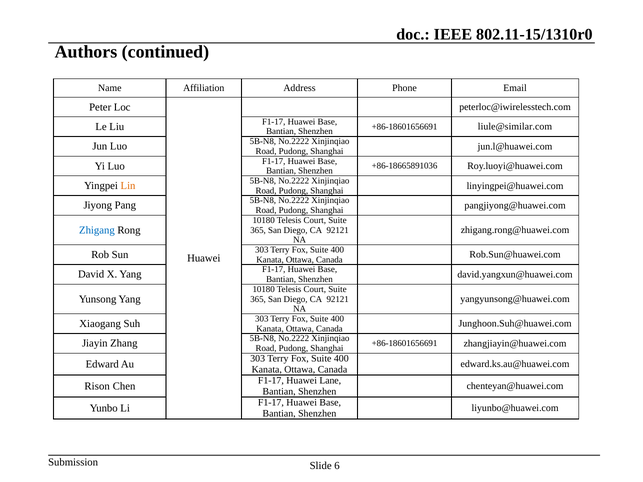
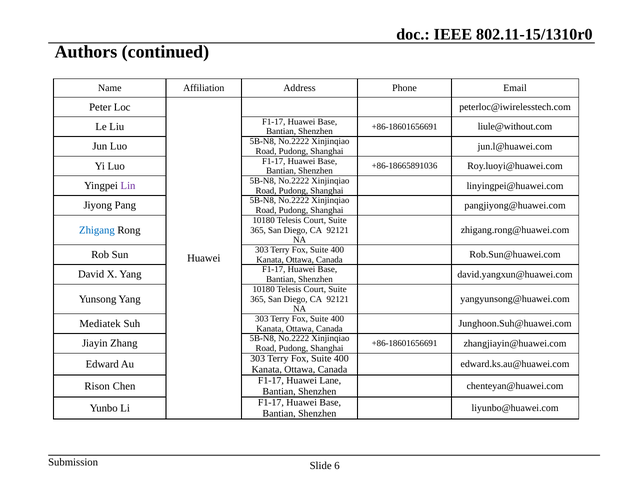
liule@similar.com: liule@similar.com -> liule@without.com (515, 127)
Lin colour: orange -> purple (128, 186)
Xiaogang: Xiaogang -> Mediatek (100, 324)
